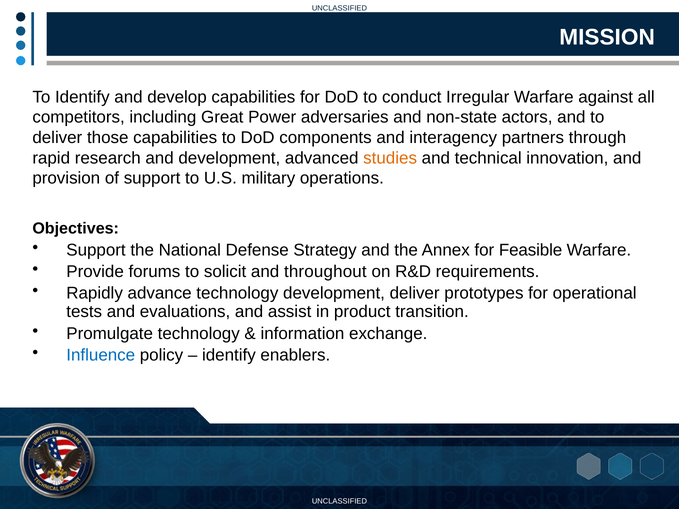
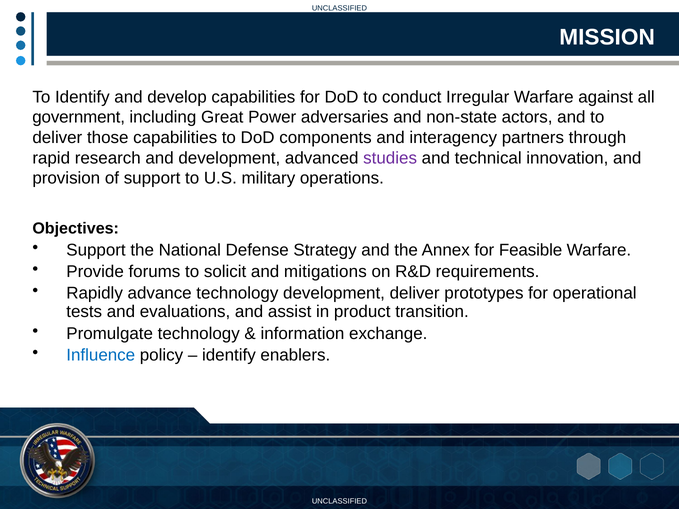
competitors: competitors -> government (79, 117)
studies colour: orange -> purple (390, 158)
throughout: throughout -> mitigations (325, 272)
